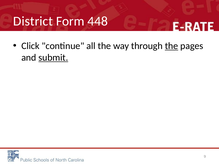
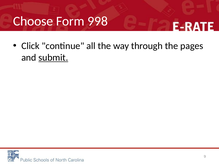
District: District -> Choose (33, 21)
448: 448 -> 998 (98, 21)
the underline: present -> none (171, 46)
